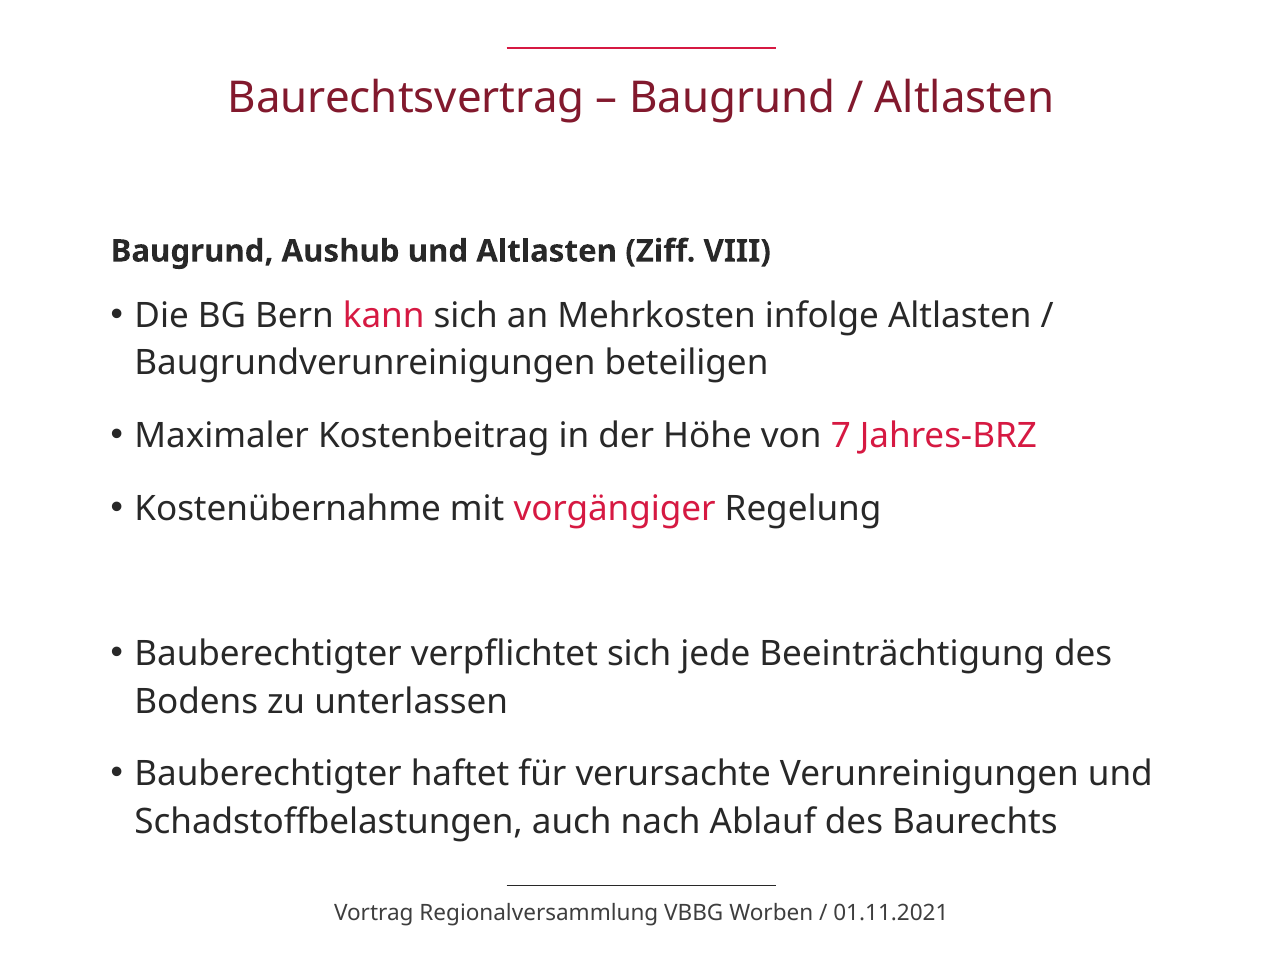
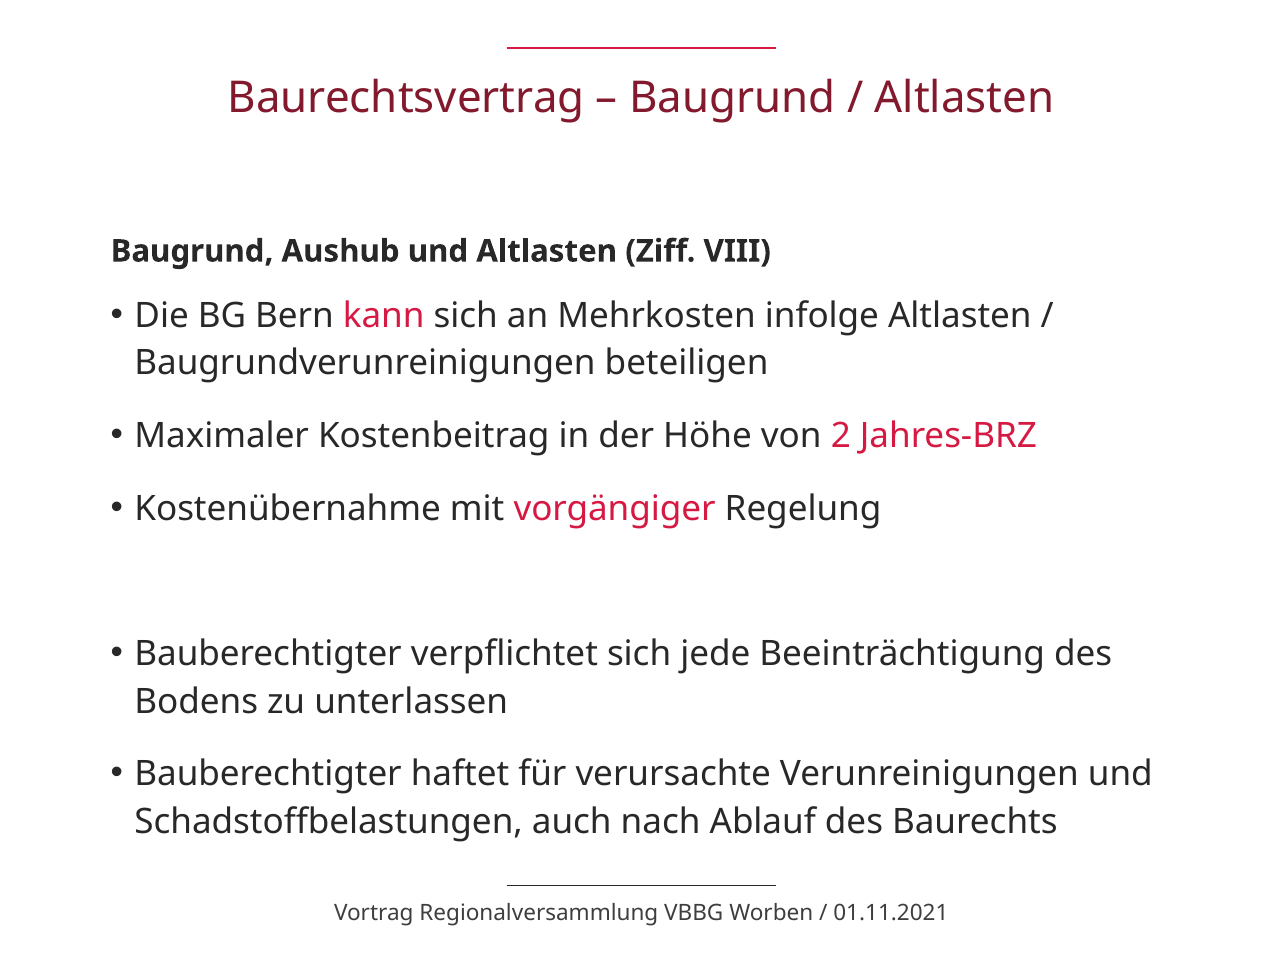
7: 7 -> 2 (841, 436)
